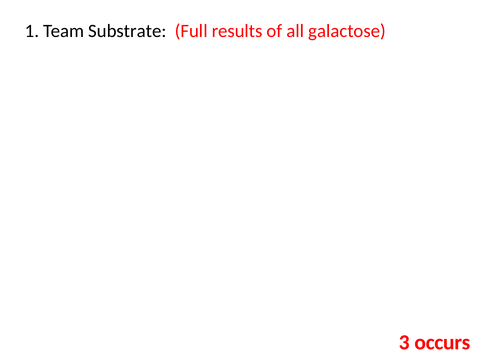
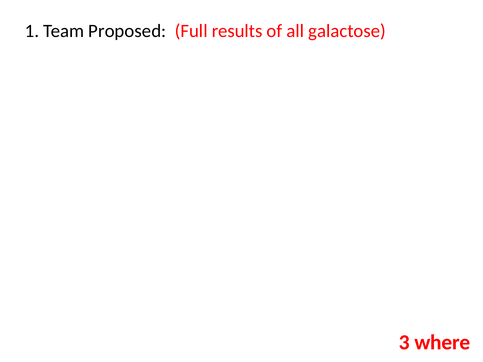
Substrate: Substrate -> Proposed (127, 31)
occurs: occurs -> where (442, 343)
